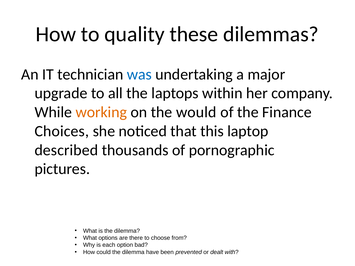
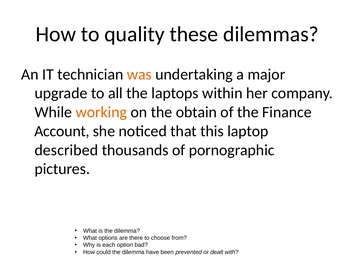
was colour: blue -> orange (139, 74)
would: would -> obtain (196, 112)
Choices: Choices -> Account (62, 131)
